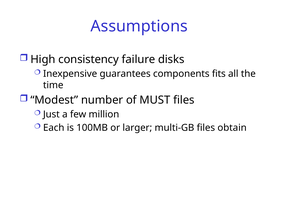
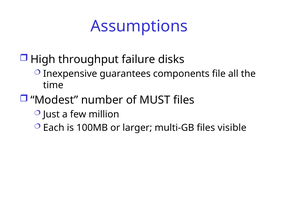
consistency: consistency -> throughput (89, 59)
fits: fits -> file (219, 74)
obtain: obtain -> visible (232, 128)
